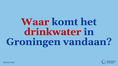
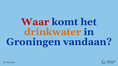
drinkwater colour: red -> orange (53, 32)
